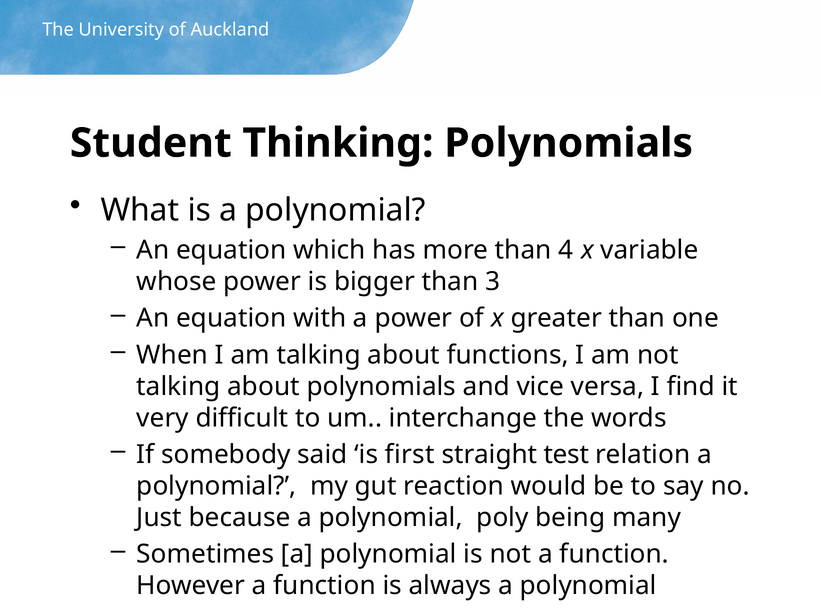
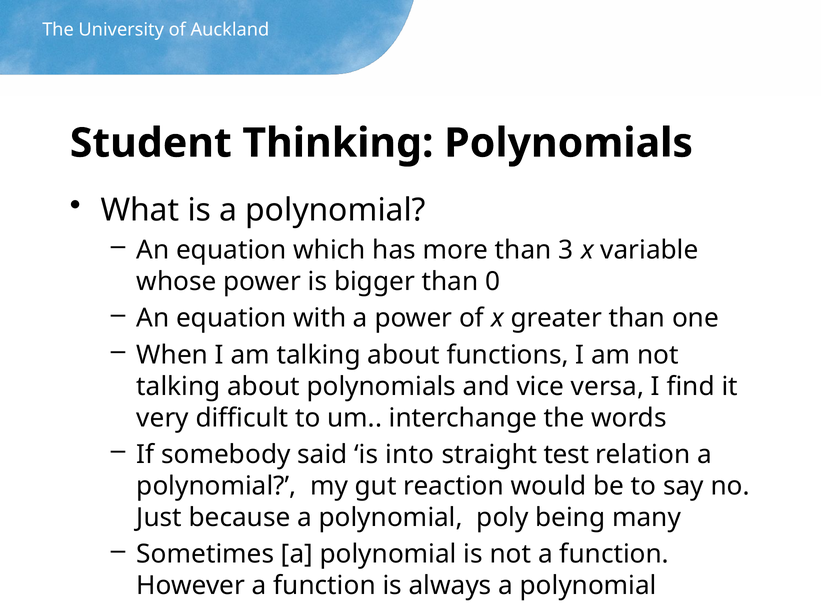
4: 4 -> 3 (566, 250)
3: 3 -> 0 (493, 281)
first: first -> into (410, 454)
